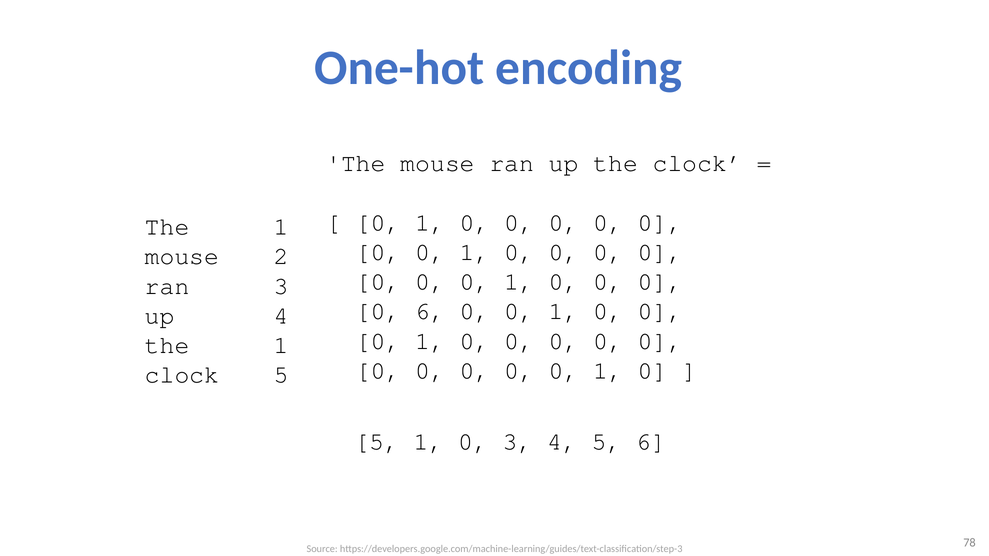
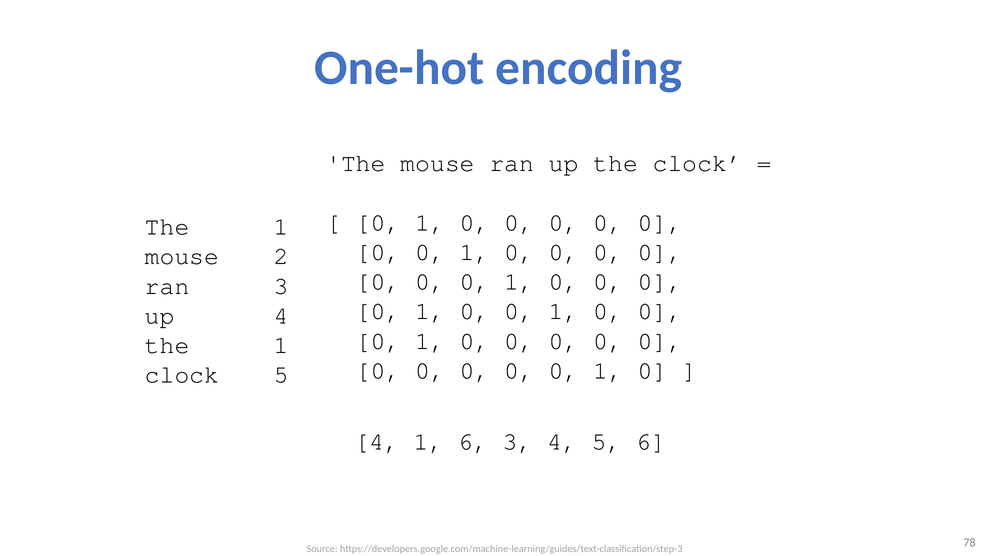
6: 6 -> 1 (430, 311)
5: 5 -> 4 (377, 442)
0: 0 -> 6 (473, 442)
